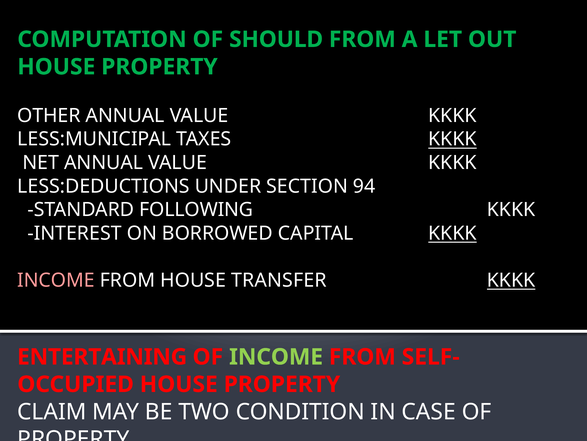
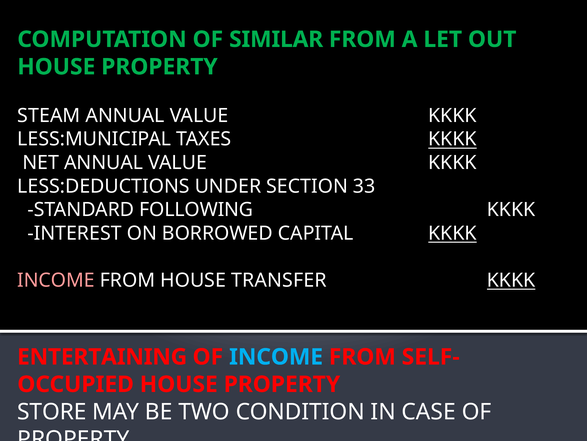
SHOULD: SHOULD -> SIMILAR (276, 39)
OTHER: OTHER -> STEAM (49, 115)
94: 94 -> 33 (364, 186)
INCOME colour: light green -> light blue (276, 356)
CLAIM: CLAIM -> STORE (52, 411)
